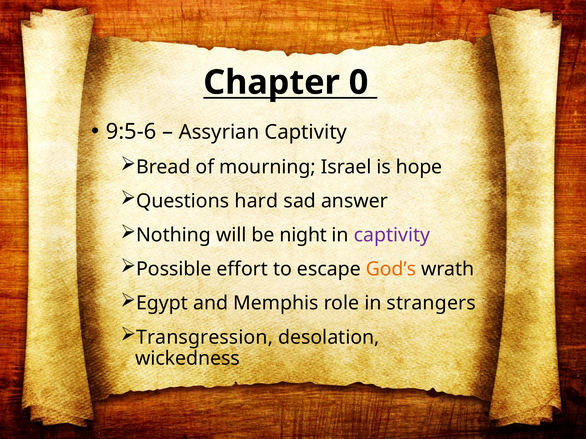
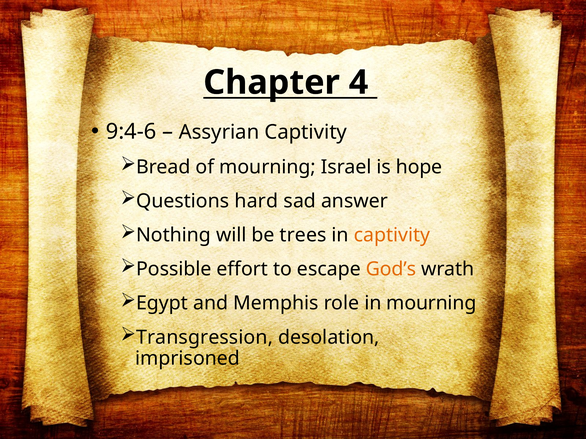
0: 0 -> 4 (359, 83)
9:5-6: 9:5-6 -> 9:4-6 (131, 132)
night: night -> trees (303, 235)
captivity colour: purple -> orange (392, 235)
in strangers: strangers -> mourning (431, 304)
wickedness: wickedness -> imprisoned (188, 359)
